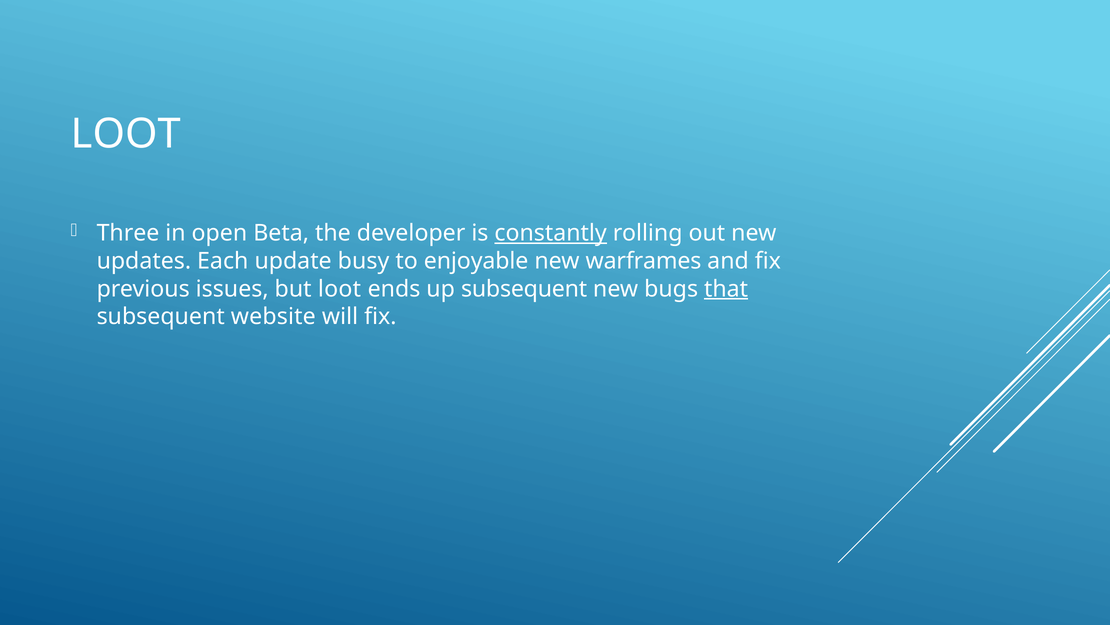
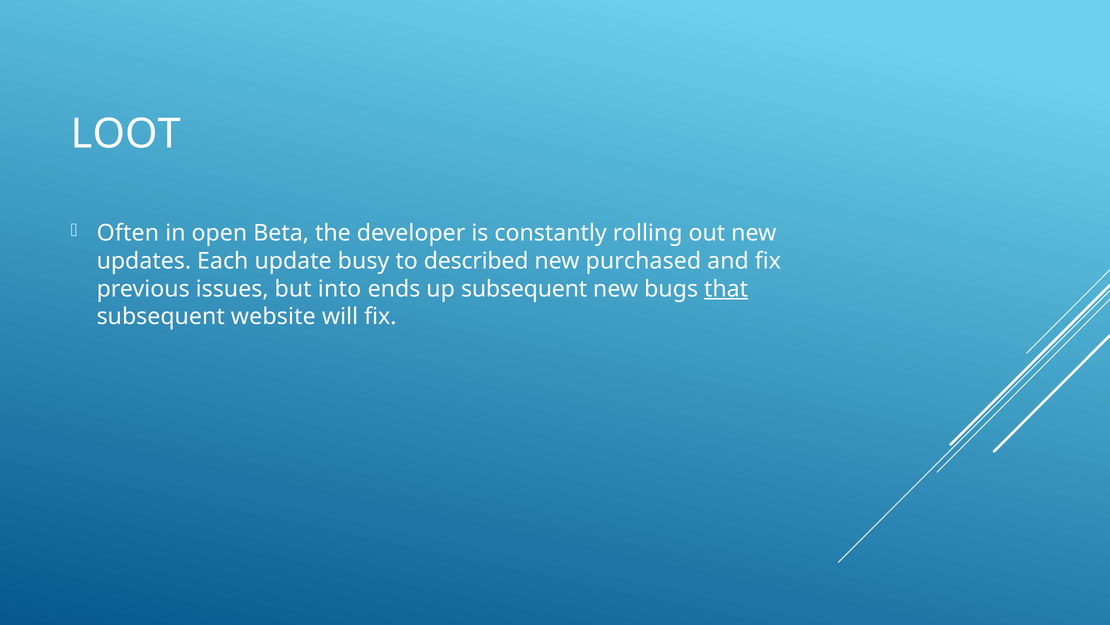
Three: Three -> Often (128, 233)
constantly underline: present -> none (551, 233)
enjoyable: enjoyable -> described (476, 261)
warframes: warframes -> purchased (643, 261)
but loot: loot -> into (339, 289)
